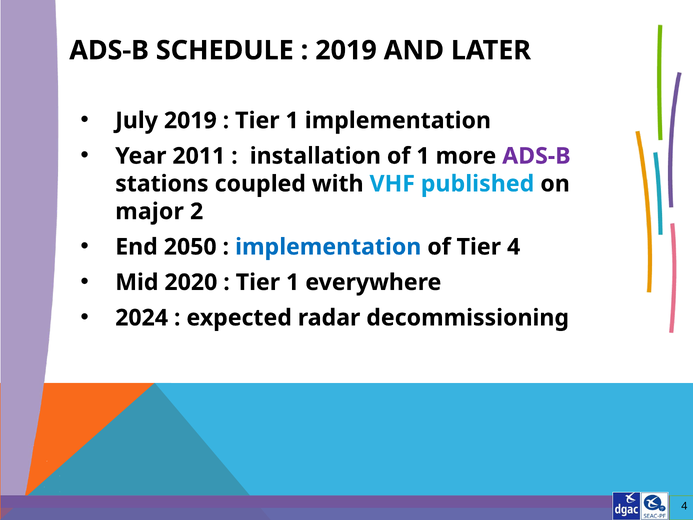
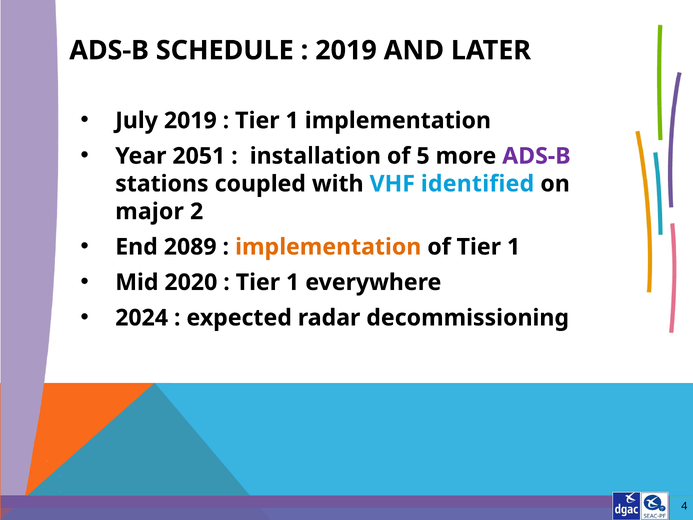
2011: 2011 -> 2051 (199, 156)
of 1: 1 -> 5 (423, 156)
published: published -> identified (477, 184)
2050: 2050 -> 2089 (190, 247)
implementation colour: blue -> orange (328, 247)
of Tier 4: 4 -> 1 (514, 247)
